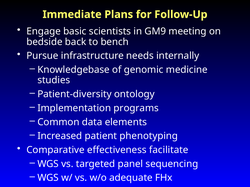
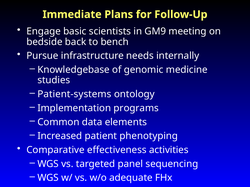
Patient-diversity: Patient-diversity -> Patient-systems (74, 94)
facilitate: facilitate -> activities (169, 150)
